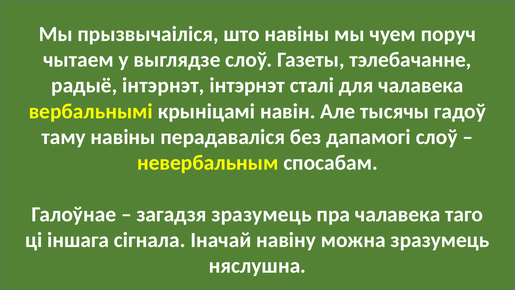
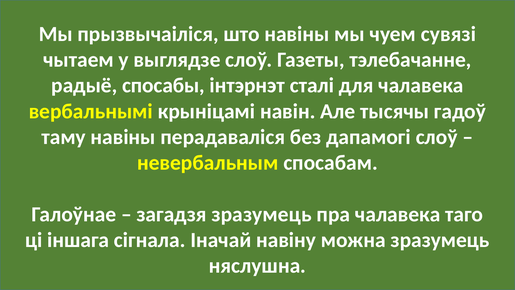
поруч: поруч -> сувязі (448, 34)
радыё інтэрнэт: інтэрнэт -> спосабы (163, 85)
